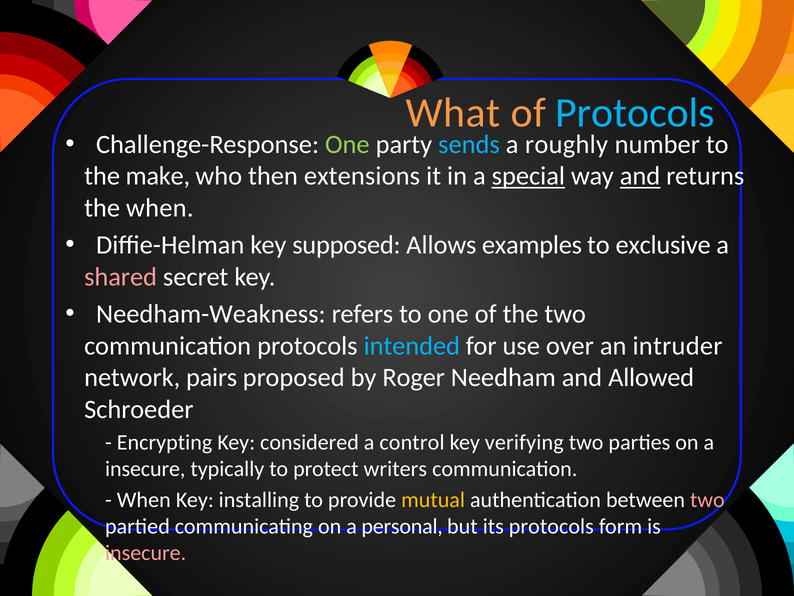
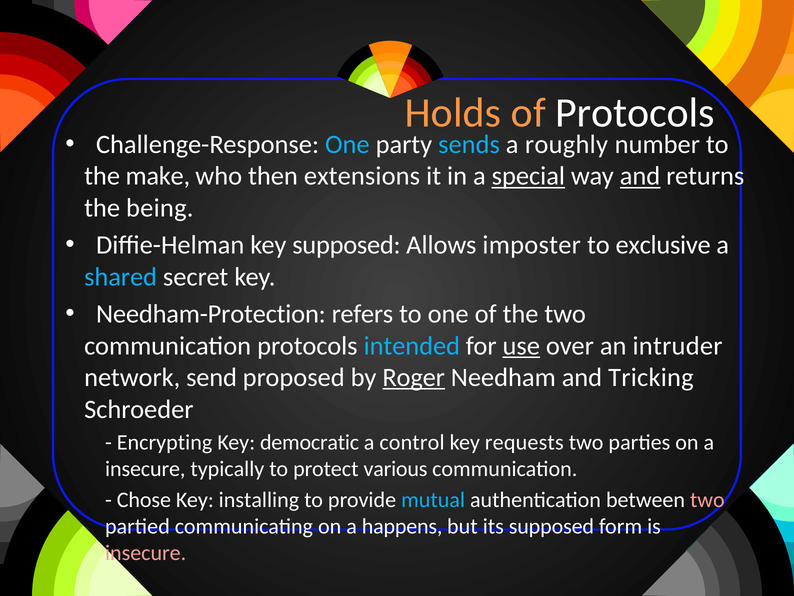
What: What -> Holds (453, 113)
Protocols colour: light blue -> white (635, 113)
One colour: light green -> light blue (347, 144)
the when: when -> being (160, 208)
examples: examples -> imposter (532, 245)
shared colour: pink -> light blue (121, 277)
Needham-Weakness: Needham-Weakness -> Needham-Protection (211, 314)
use underline: none -> present (521, 345)
pairs: pairs -> send (212, 377)
Roger underline: none -> present (414, 377)
Allowed: Allowed -> Tricking (651, 377)
considered: considered -> democratic (310, 442)
verifying: verifying -> requests (524, 442)
writers: writers -> various (395, 469)
When: When -> Chose (144, 500)
mutual colour: yellow -> light blue (433, 500)
personal: personal -> happens (402, 526)
its protocols: protocols -> supposed (551, 526)
